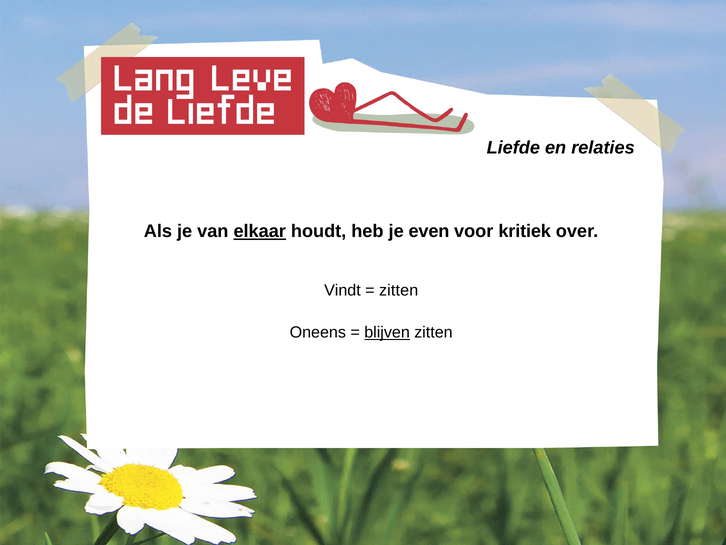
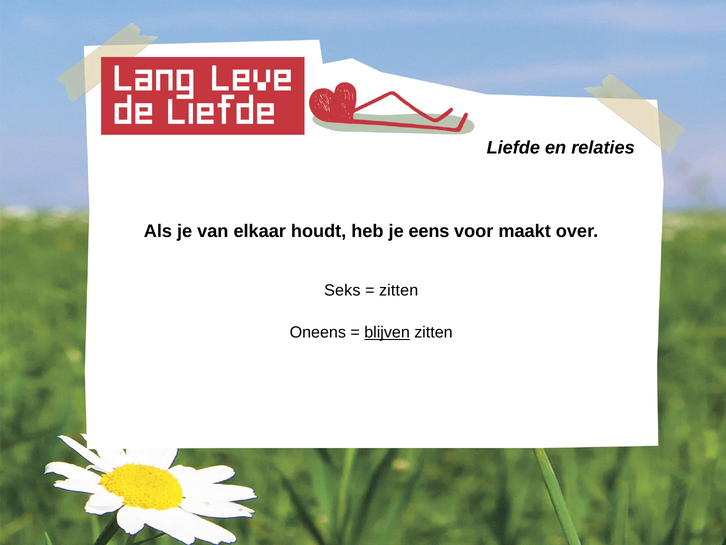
elkaar underline: present -> none (260, 231)
even: even -> eens (429, 231)
kritiek: kritiek -> maakt (525, 231)
Vindt: Vindt -> Seks (342, 290)
